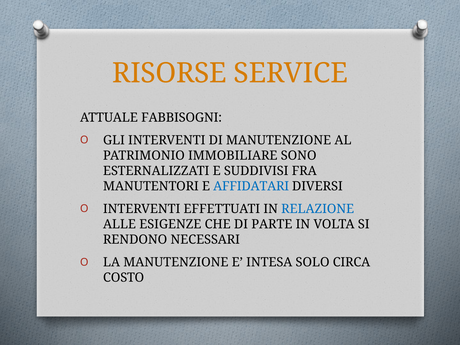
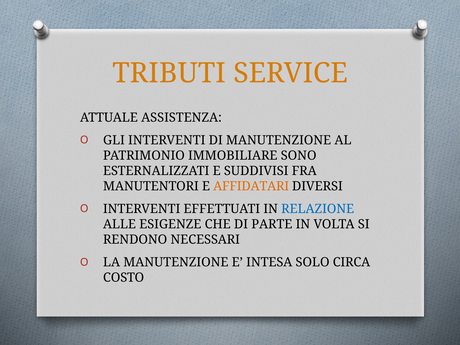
RISORSE: RISORSE -> TRIBUTI (169, 73)
FABBISOGNI: FABBISOGNI -> ASSISTENZA (182, 117)
AFFIDATARI colour: blue -> orange (251, 186)
